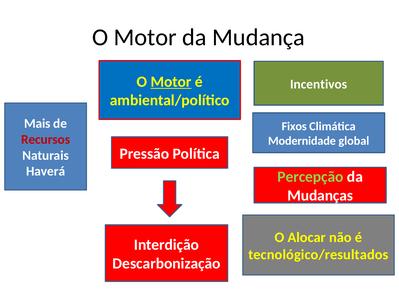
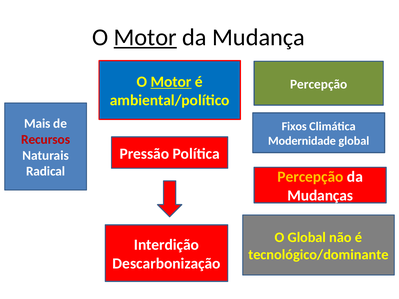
Motor underline: none -> present (145, 37)
Incentivos: Incentivos -> Percepção (319, 84)
Haverá: Haverá -> Radical (46, 171)
Percepção colour: light green -> yellow (310, 177)
O Alocar: Alocar -> Global (307, 238)
tecnológico/resultados: tecnológico/resultados -> tecnológico/dominante (318, 255)
